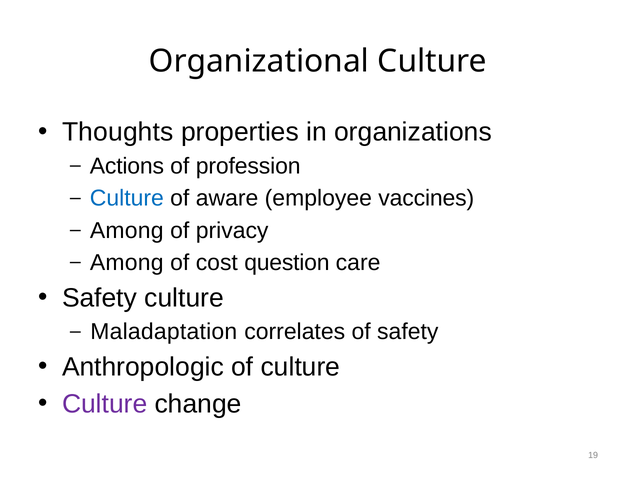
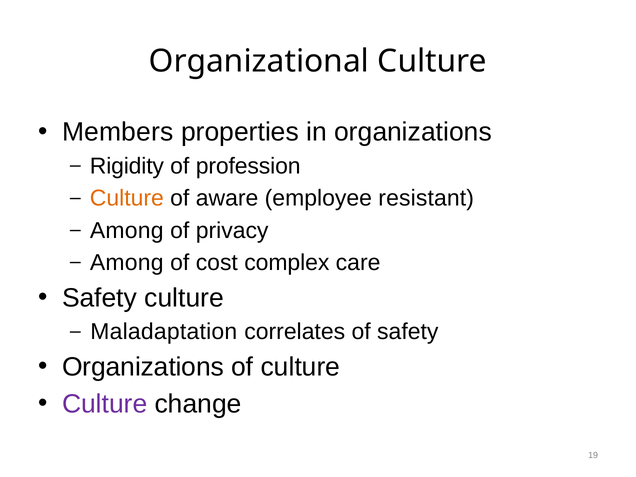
Thoughts: Thoughts -> Members (118, 132)
Actions: Actions -> Rigidity (127, 166)
Culture colour: blue -> orange (127, 198)
vaccines: vaccines -> resistant (426, 198)
question: question -> complex (287, 263)
Anthropologic: Anthropologic -> Organizations (143, 367)
